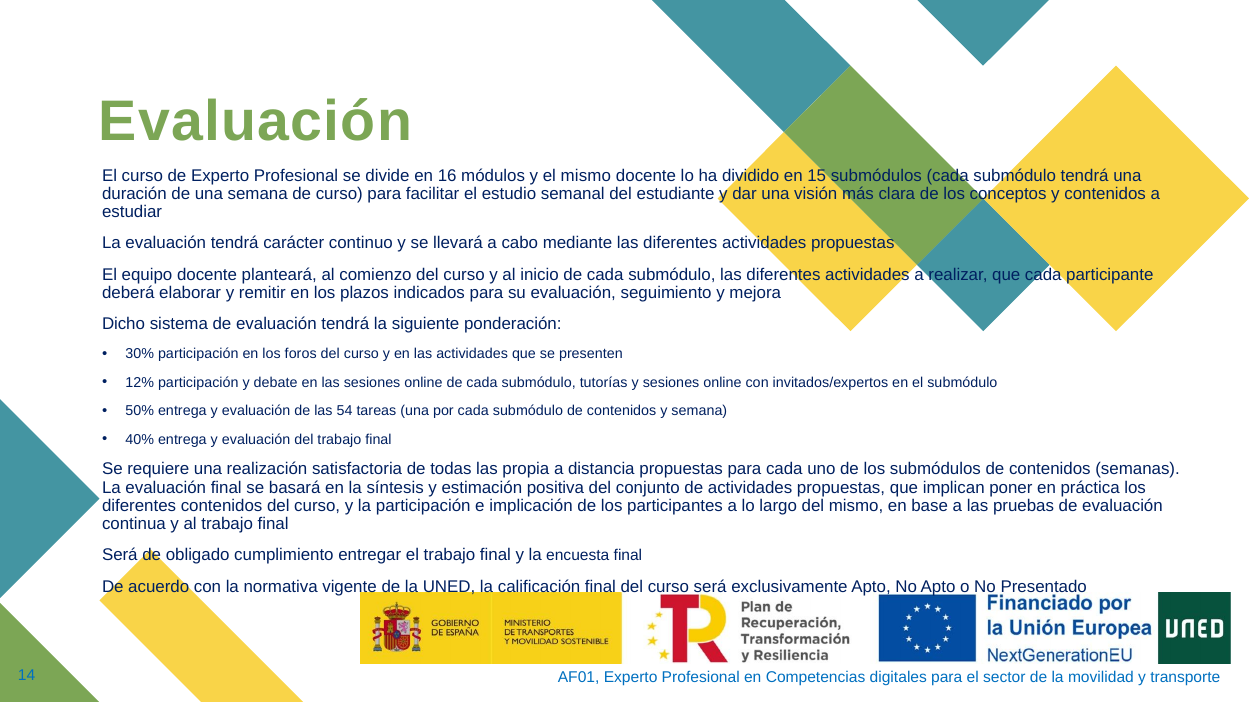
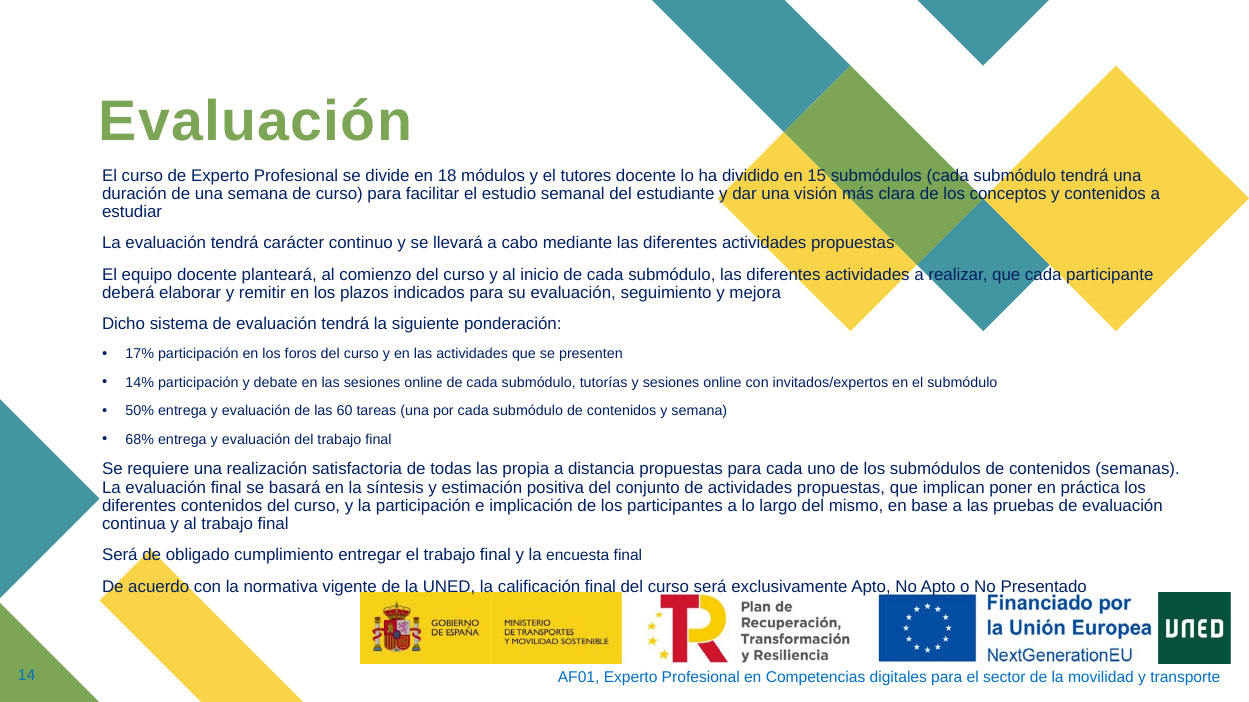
16: 16 -> 18 (447, 176)
el mismo: mismo -> tutores (586, 176)
30%: 30% -> 17% (140, 354)
12%: 12% -> 14% (140, 383)
54: 54 -> 60 (345, 411)
40%: 40% -> 68% (140, 440)
